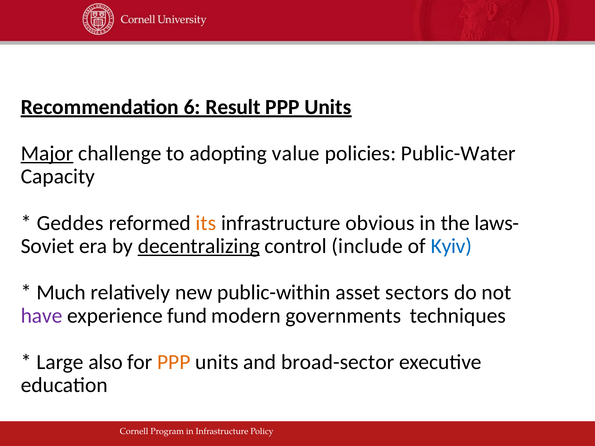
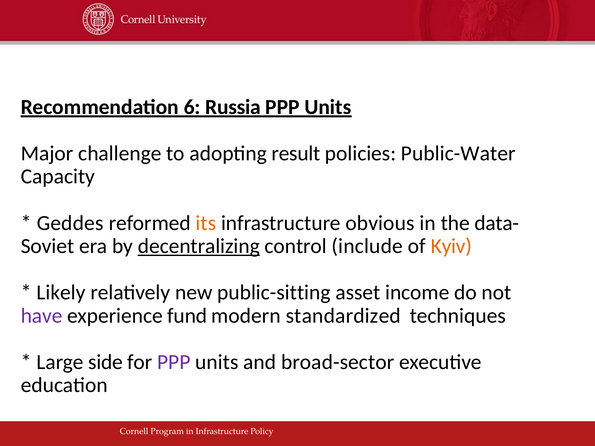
Result: Result -> Russia (233, 107)
Major underline: present -> none (47, 153)
value: value -> result (296, 153)
laws-: laws- -> data- (497, 223)
Kyiv colour: blue -> orange (451, 246)
Much: Much -> Likely (61, 293)
public-within: public-within -> public-sitting (274, 293)
sectors: sectors -> income (417, 293)
governments: governments -> standardized (343, 316)
also: also -> side (106, 362)
PPP colour: orange -> purple (174, 362)
